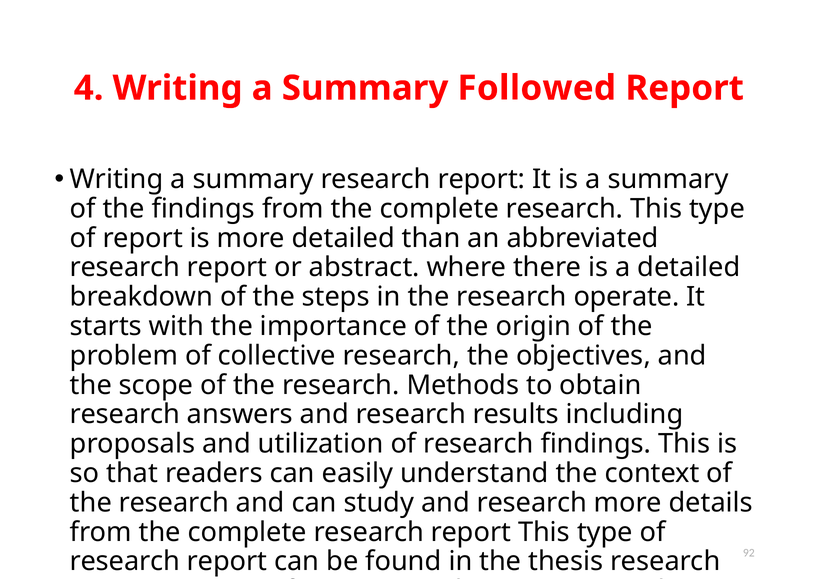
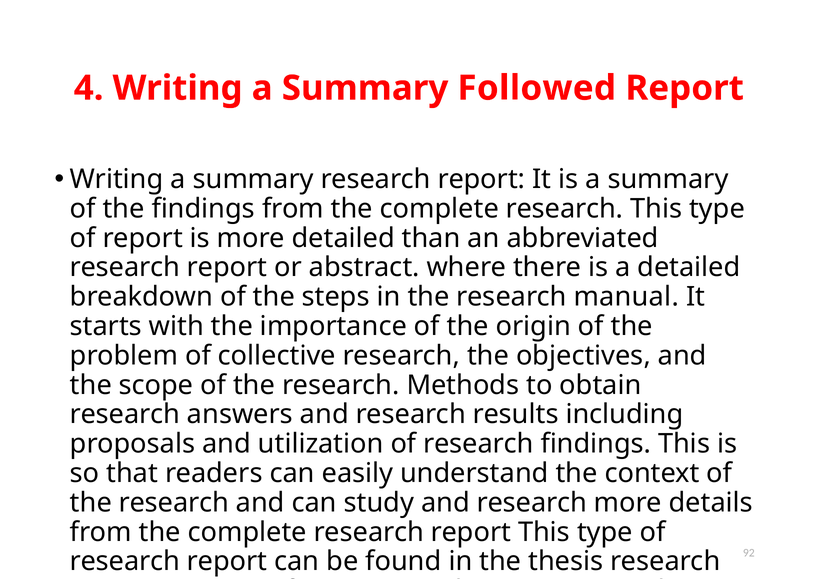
operate: operate -> manual (626, 297)
